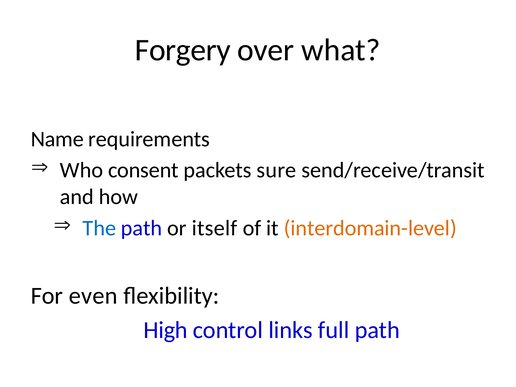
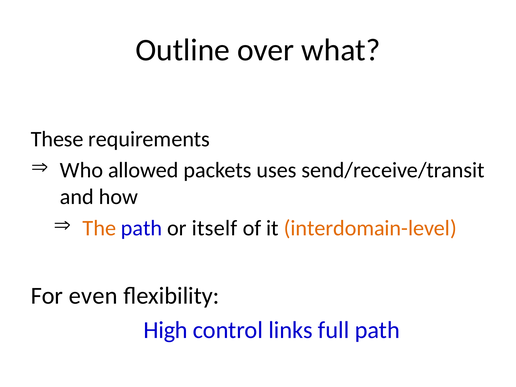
Forgery: Forgery -> Outline (183, 50)
Name: Name -> These (57, 139)
consent: consent -> allowed (143, 170)
sure: sure -> uses (277, 170)
The colour: blue -> orange (99, 228)
